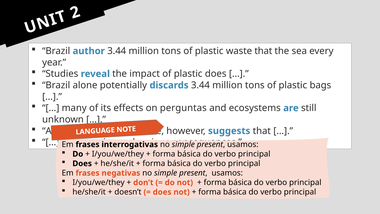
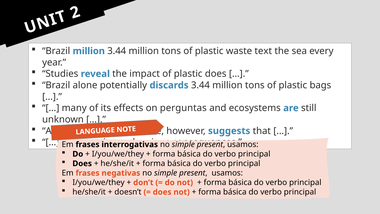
Brazil author: author -> million (89, 51)
waste that: that -> text (263, 51)
